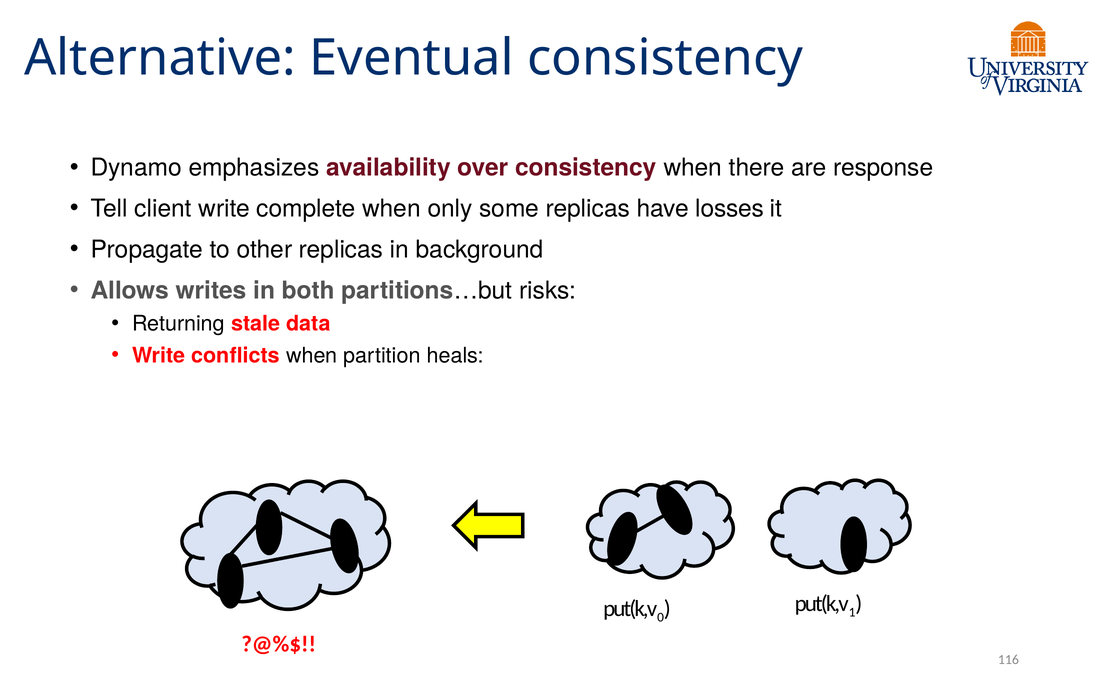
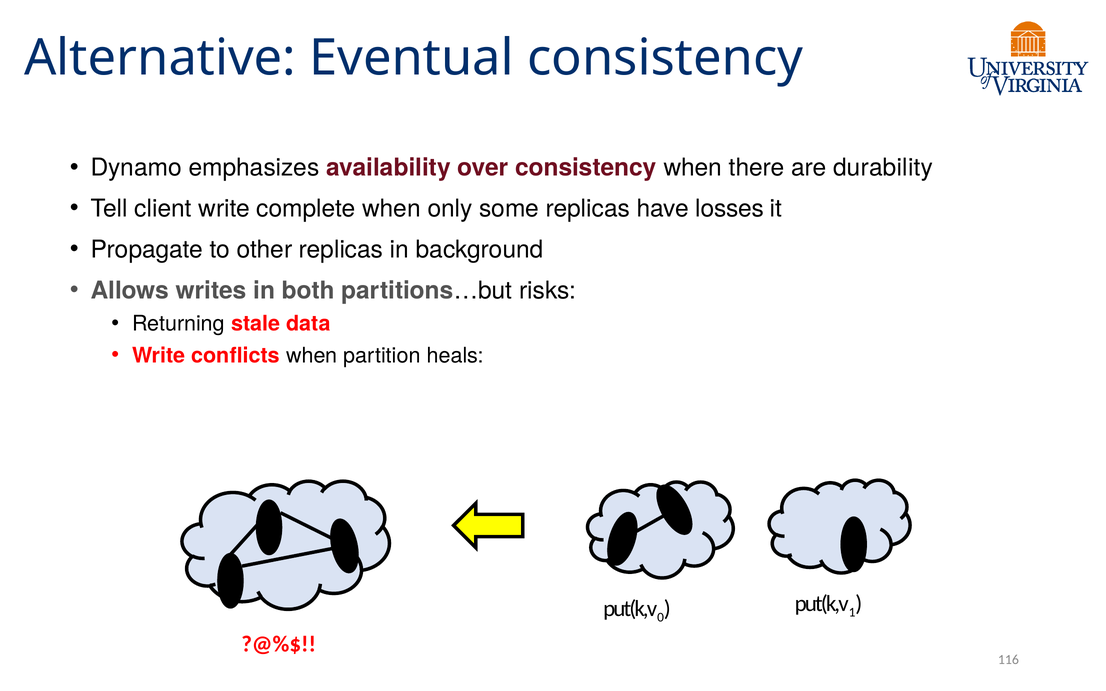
response: response -> durability (883, 168)
